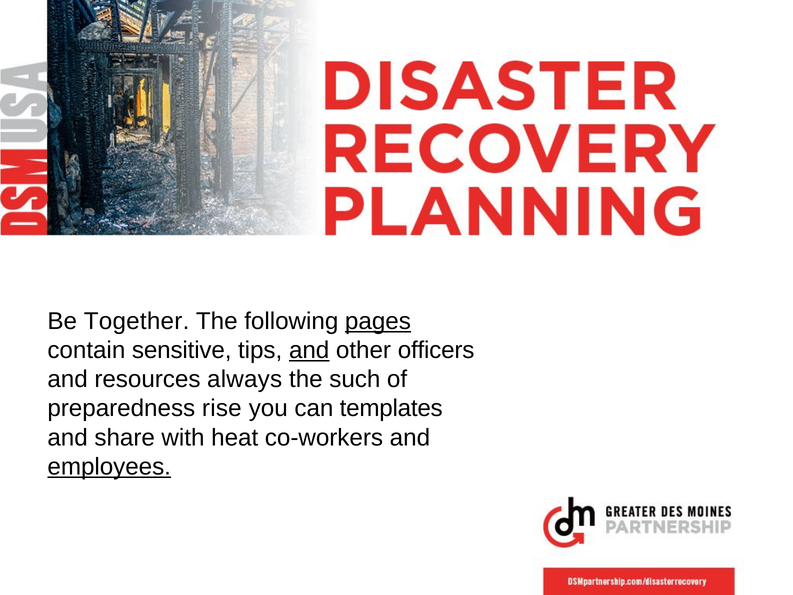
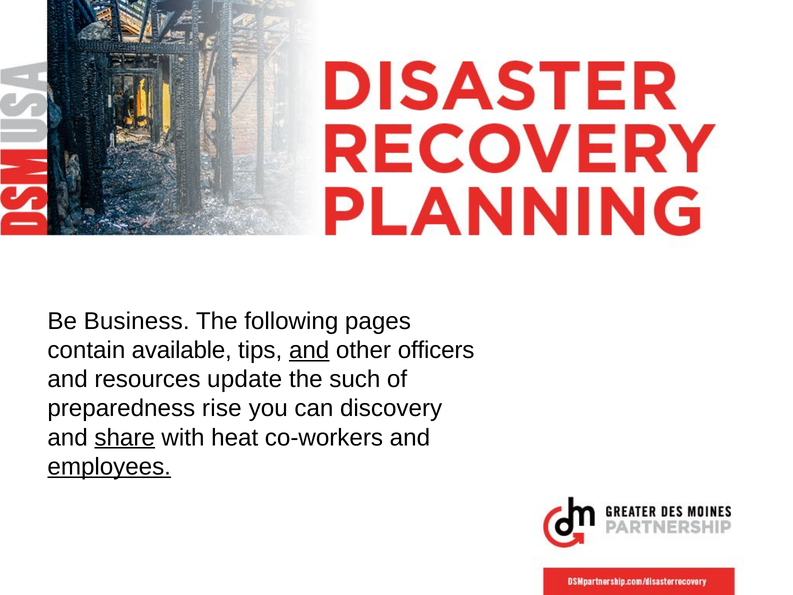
Together: Together -> Business (137, 321)
pages underline: present -> none (378, 321)
sensitive: sensitive -> available (182, 350)
always: always -> update (245, 379)
templates: templates -> discovery (391, 408)
share underline: none -> present (125, 437)
